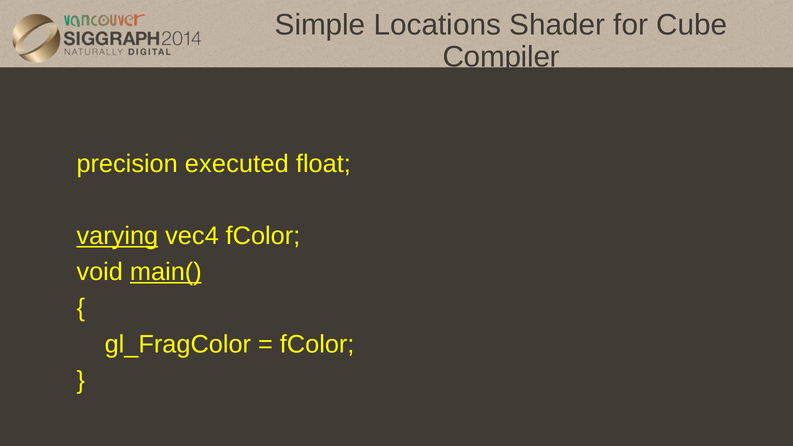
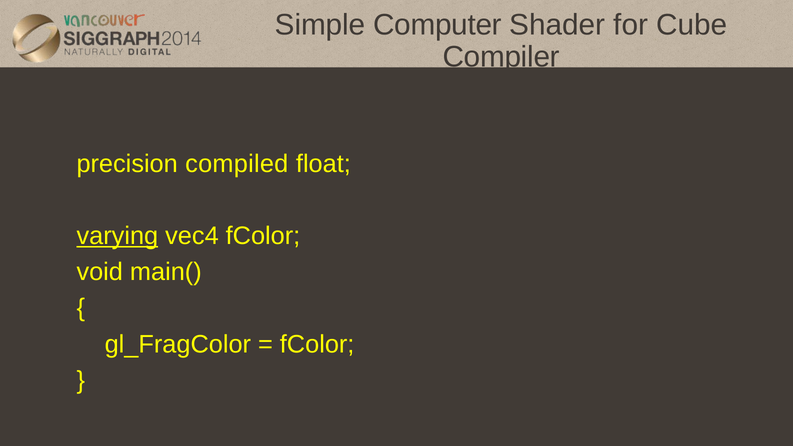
Locations: Locations -> Computer (438, 25)
executed: executed -> compiled (237, 164)
main( underline: present -> none (166, 272)
